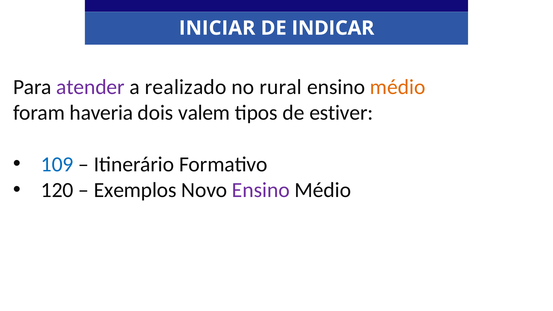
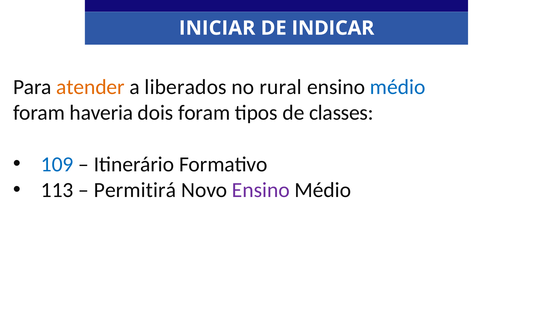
atender colour: purple -> orange (90, 87)
realizado: realizado -> liberados (186, 87)
médio colour: orange -> blue (398, 87)
dois valem: valem -> foram (204, 113)
estiver: estiver -> classes (341, 113)
120: 120 -> 113 (57, 190)
Exemplos: Exemplos -> Permitirá (135, 190)
